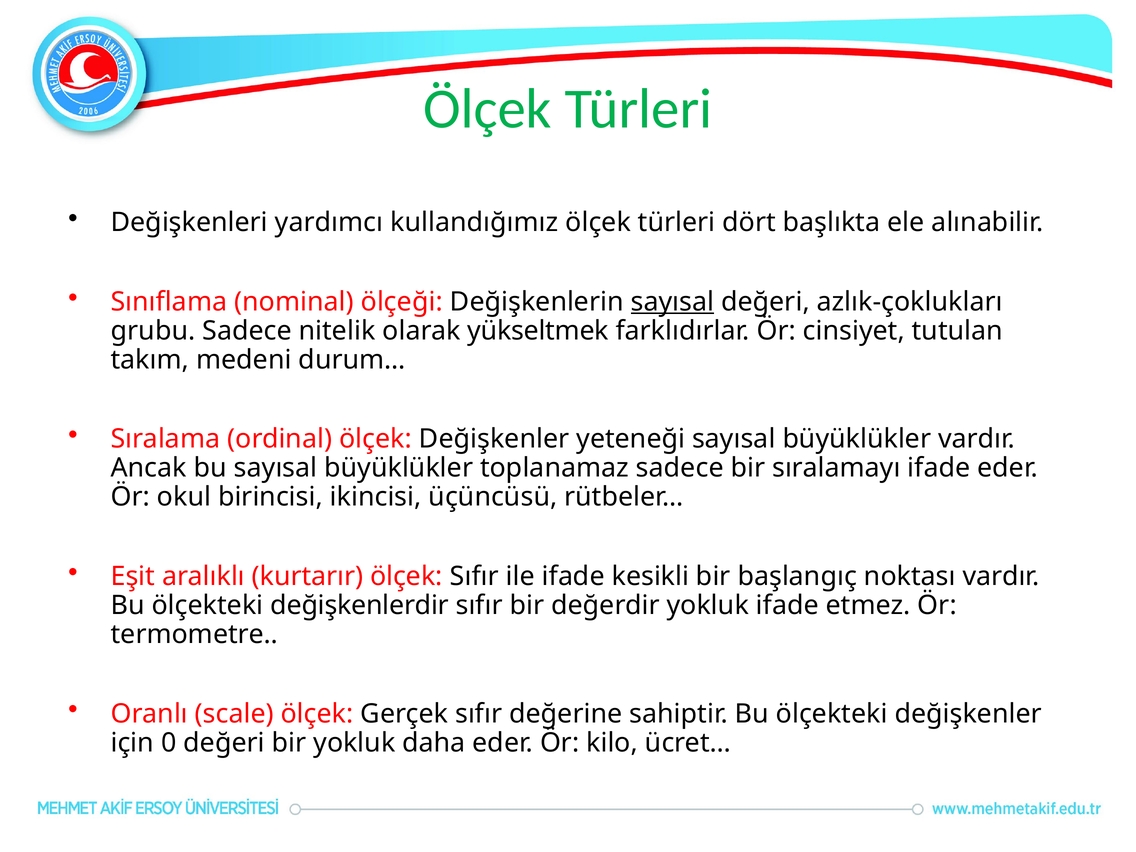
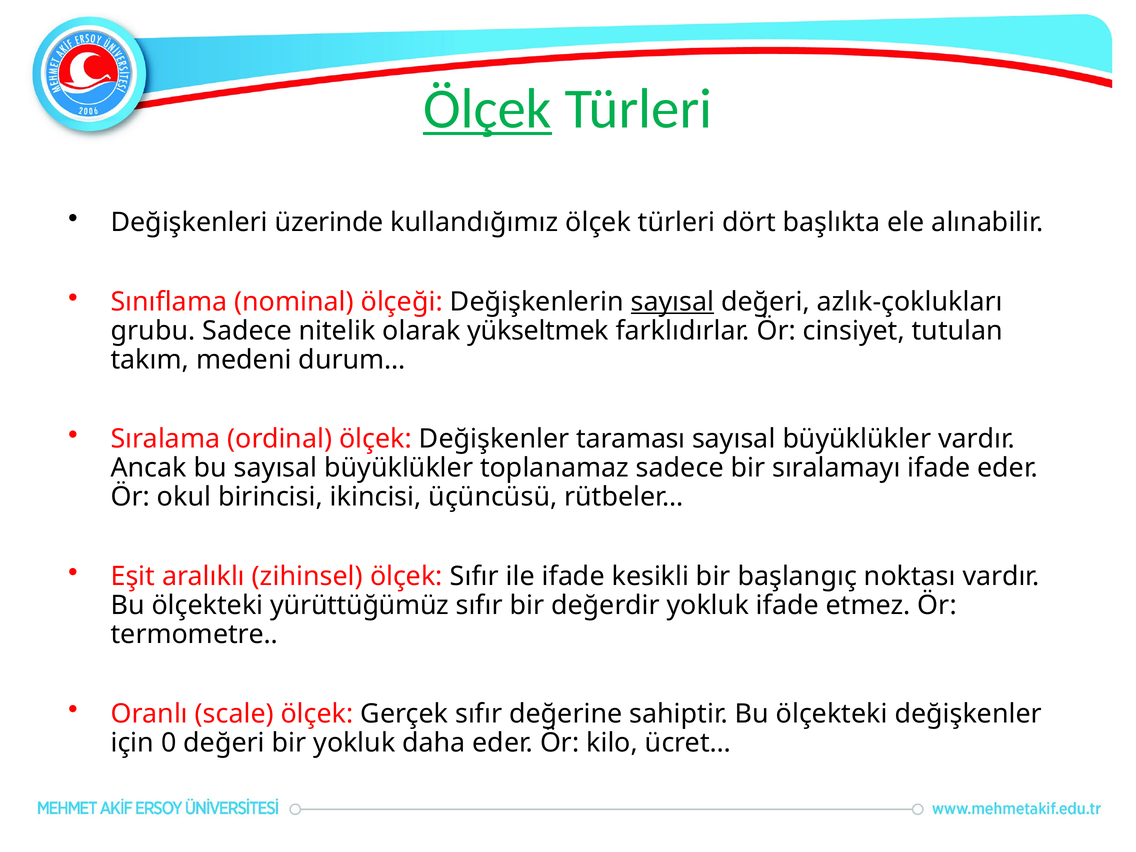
Ölçek underline: none -> present (488, 109)
yardımcı: yardımcı -> üzerinde (329, 222)
yeteneği: yeteneği -> taraması (631, 439)
kurtarır: kurtarır -> zihinsel (307, 576)
değişkenlerdir: değişkenlerdir -> yürüttüğümüz (360, 605)
